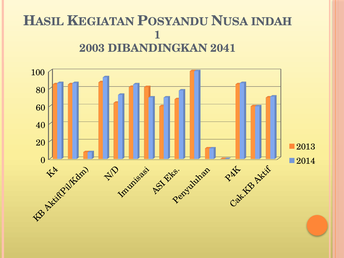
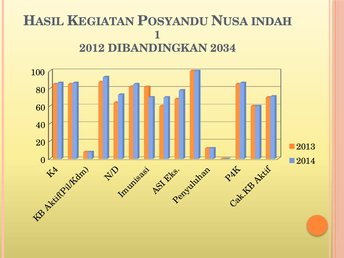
2003: 2003 -> 2012 (92, 48)
2041: 2041 -> 2034 (223, 48)
